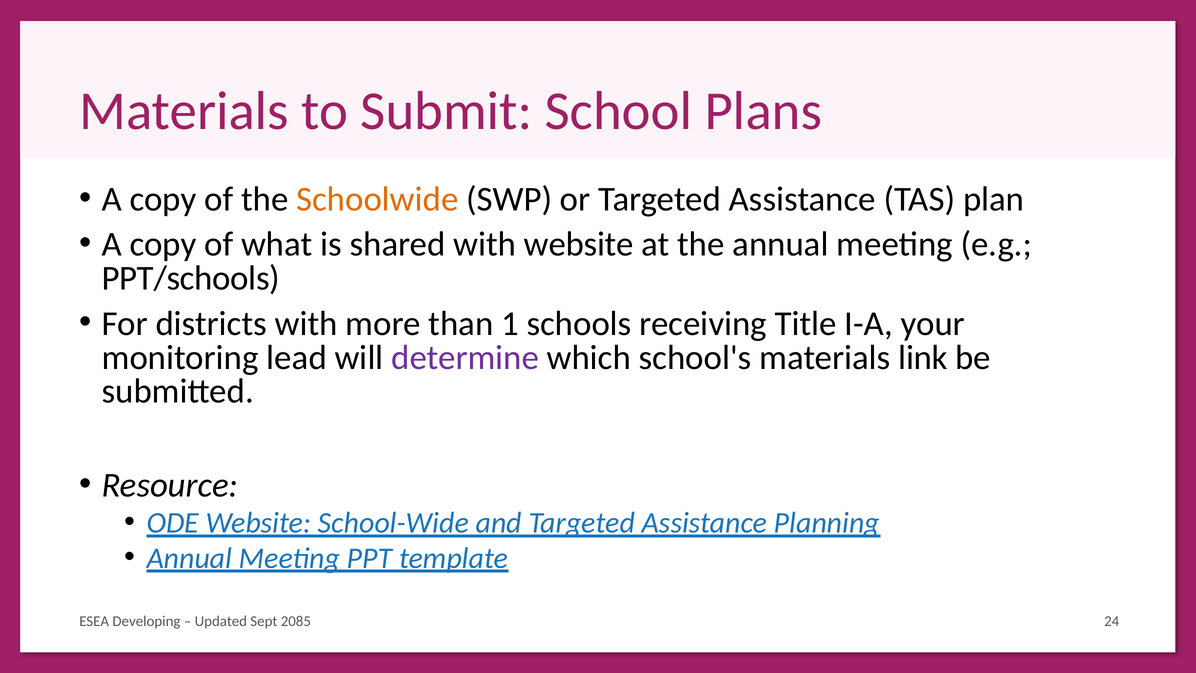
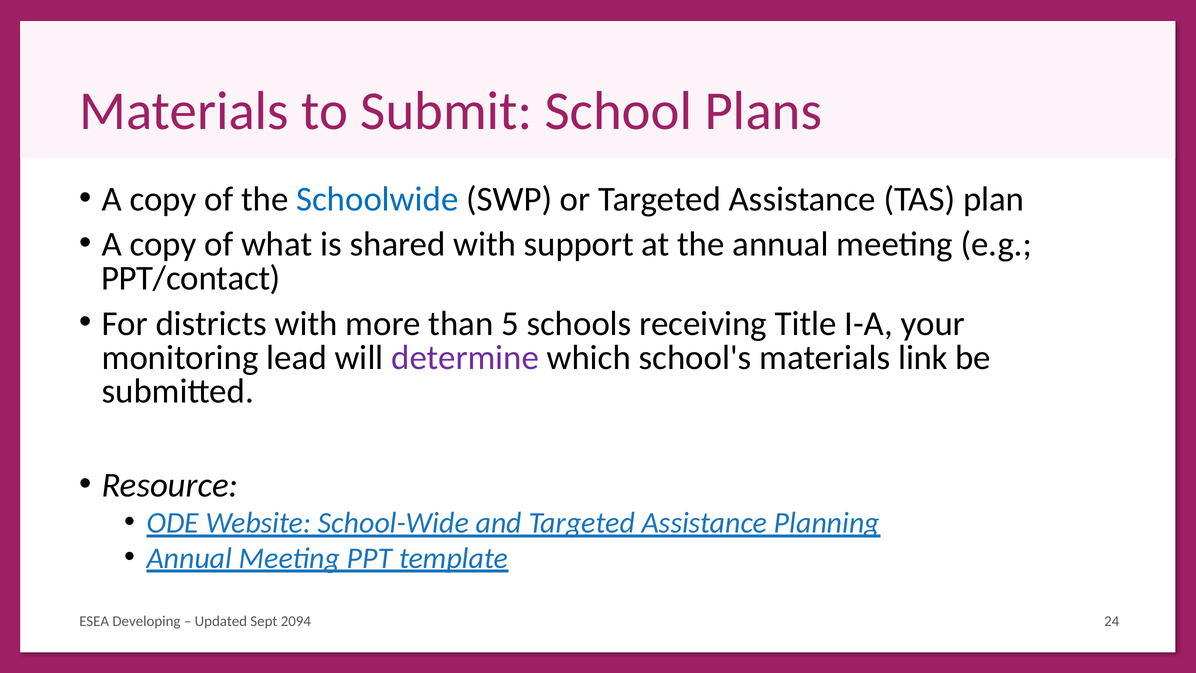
Schoolwide colour: orange -> blue (377, 199)
with website: website -> support (579, 244)
PPT/schools: PPT/schools -> PPT/contact (191, 278)
1: 1 -> 5 (510, 323)
2085: 2085 -> 2094 (296, 621)
